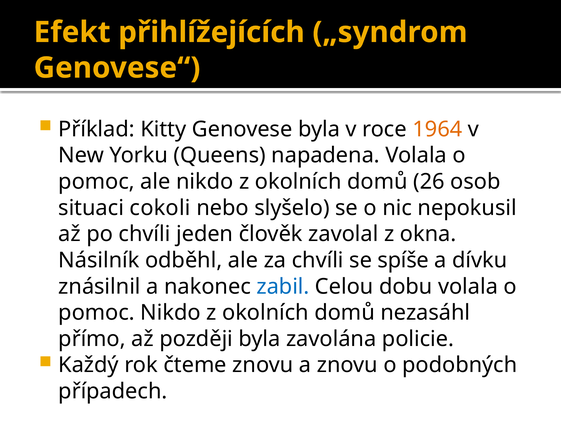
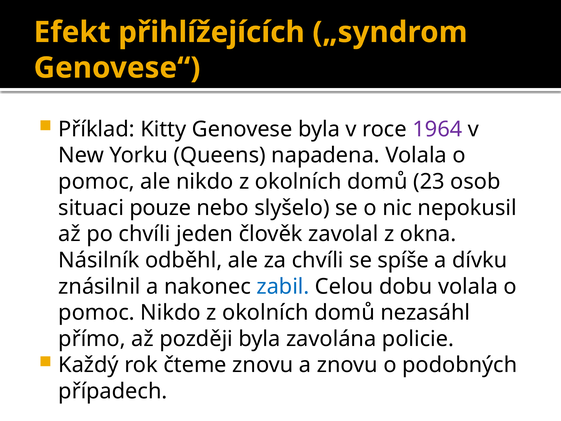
1964 colour: orange -> purple (437, 129)
26: 26 -> 23 (429, 182)
cokoli: cokoli -> pouze (160, 208)
